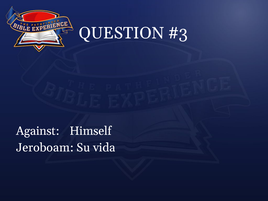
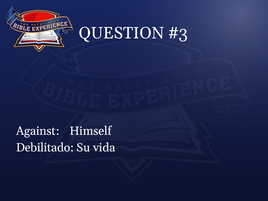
Jeroboam: Jeroboam -> Debilitado (45, 148)
